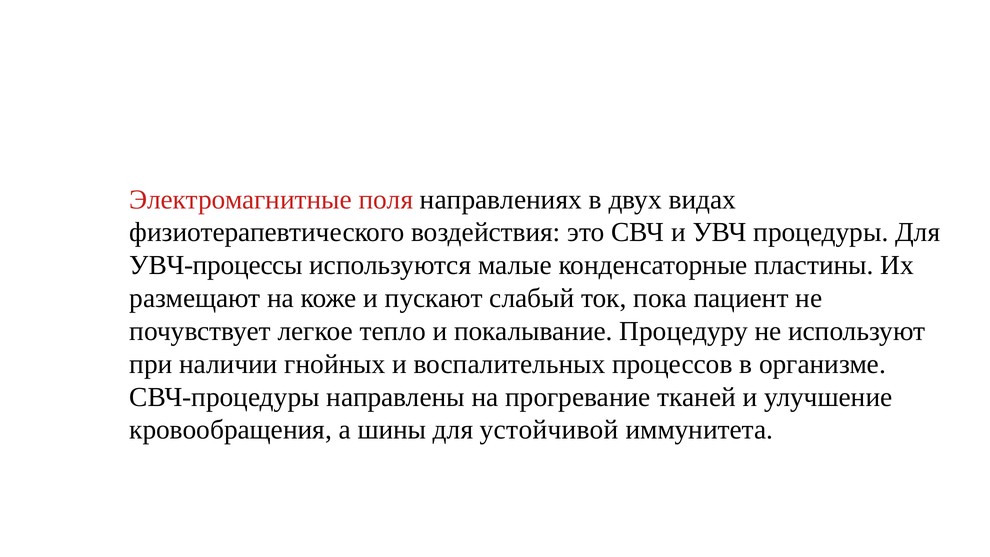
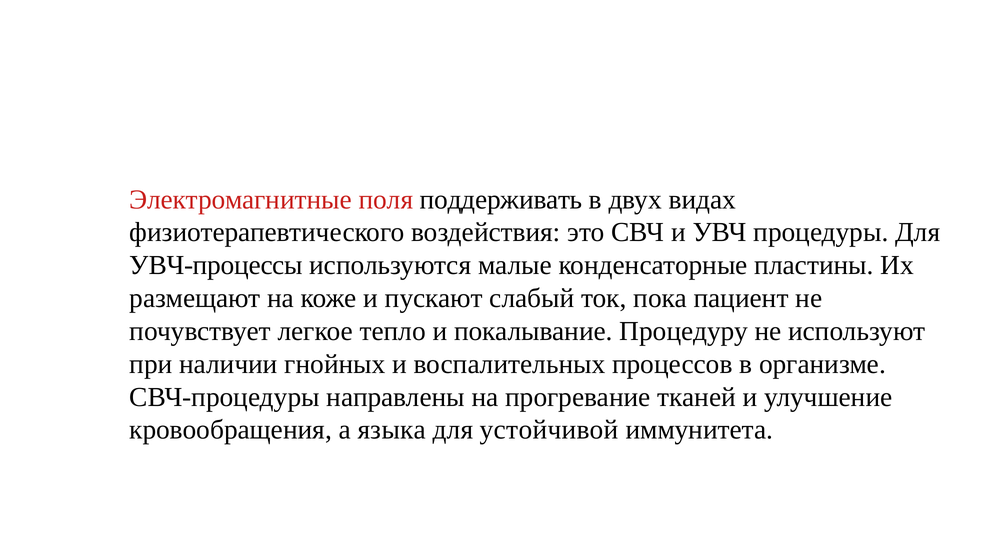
направлениях: направлениях -> поддерживать (501, 199)
шины: шины -> языка (392, 430)
